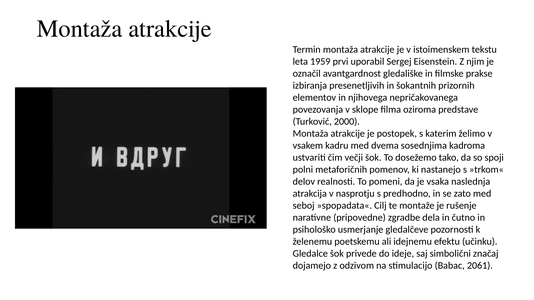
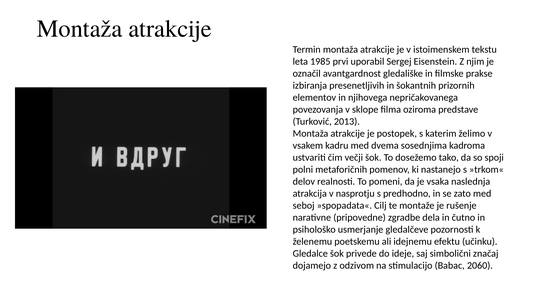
1959: 1959 -> 1985 (320, 62)
2000: 2000 -> 2013 (347, 122)
2061: 2061 -> 2060 (480, 266)
